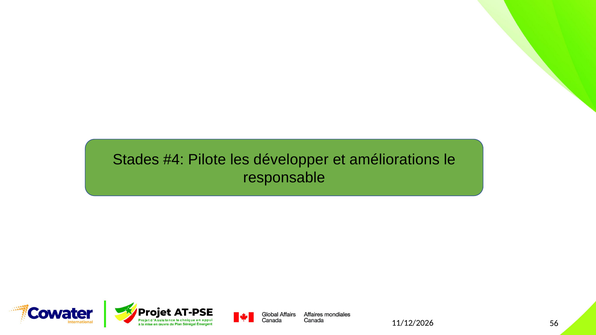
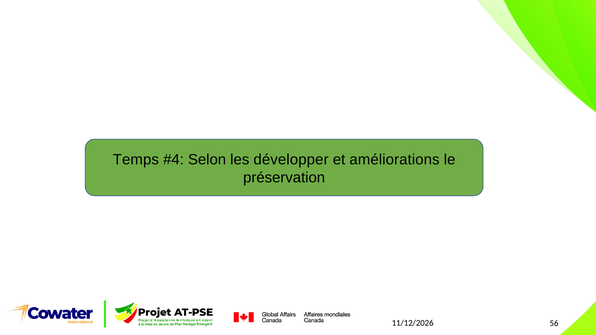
Stades: Stades -> Temps (136, 160)
Pilote: Pilote -> Selon (207, 160)
responsable: responsable -> préservation (284, 178)
